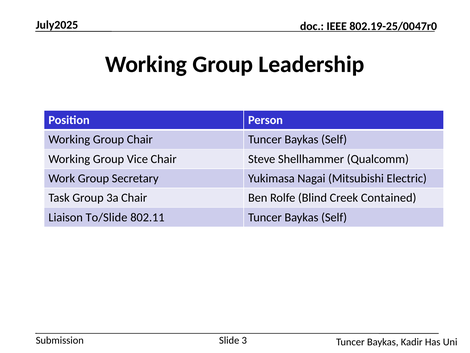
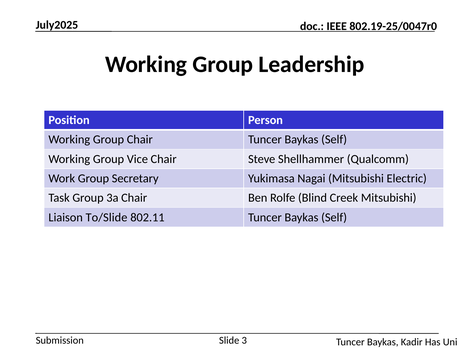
Creek Contained: Contained -> Mitsubishi (389, 198)
